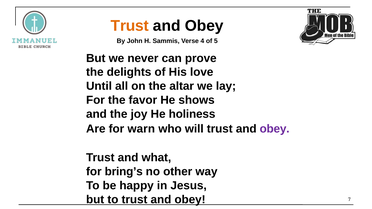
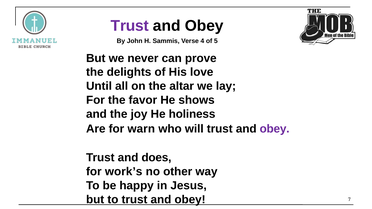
Trust colour: orange -> purple (130, 26)
what: what -> does (156, 158)
bring’s: bring’s -> work’s (124, 172)
